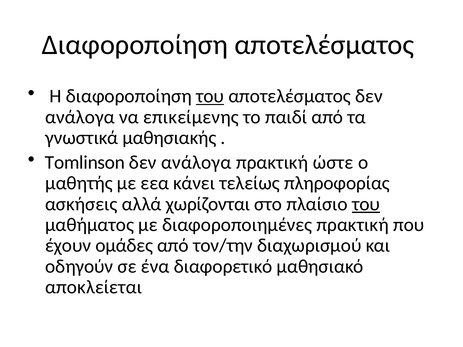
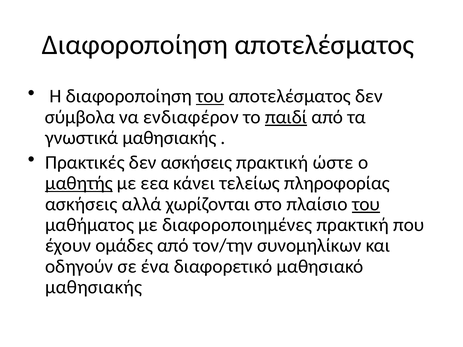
ανάλογα: ανάλογα -> σύμβολα (80, 117)
επικείμενης: επικείμενης -> ενδιαφέρον (191, 117)
παιδί underline: none -> present (286, 117)
Tomlinson: Tomlinson -> Πρακτικές (85, 162)
ανάλογα: ανάλογα -> ασκήσεις (196, 162)
μαθητής underline: none -> present (79, 183)
διαχωρισμού: διαχωρισμού -> συνομηλίκων (309, 246)
αποκλείεται: αποκλείεται -> μαθησιακής (94, 287)
